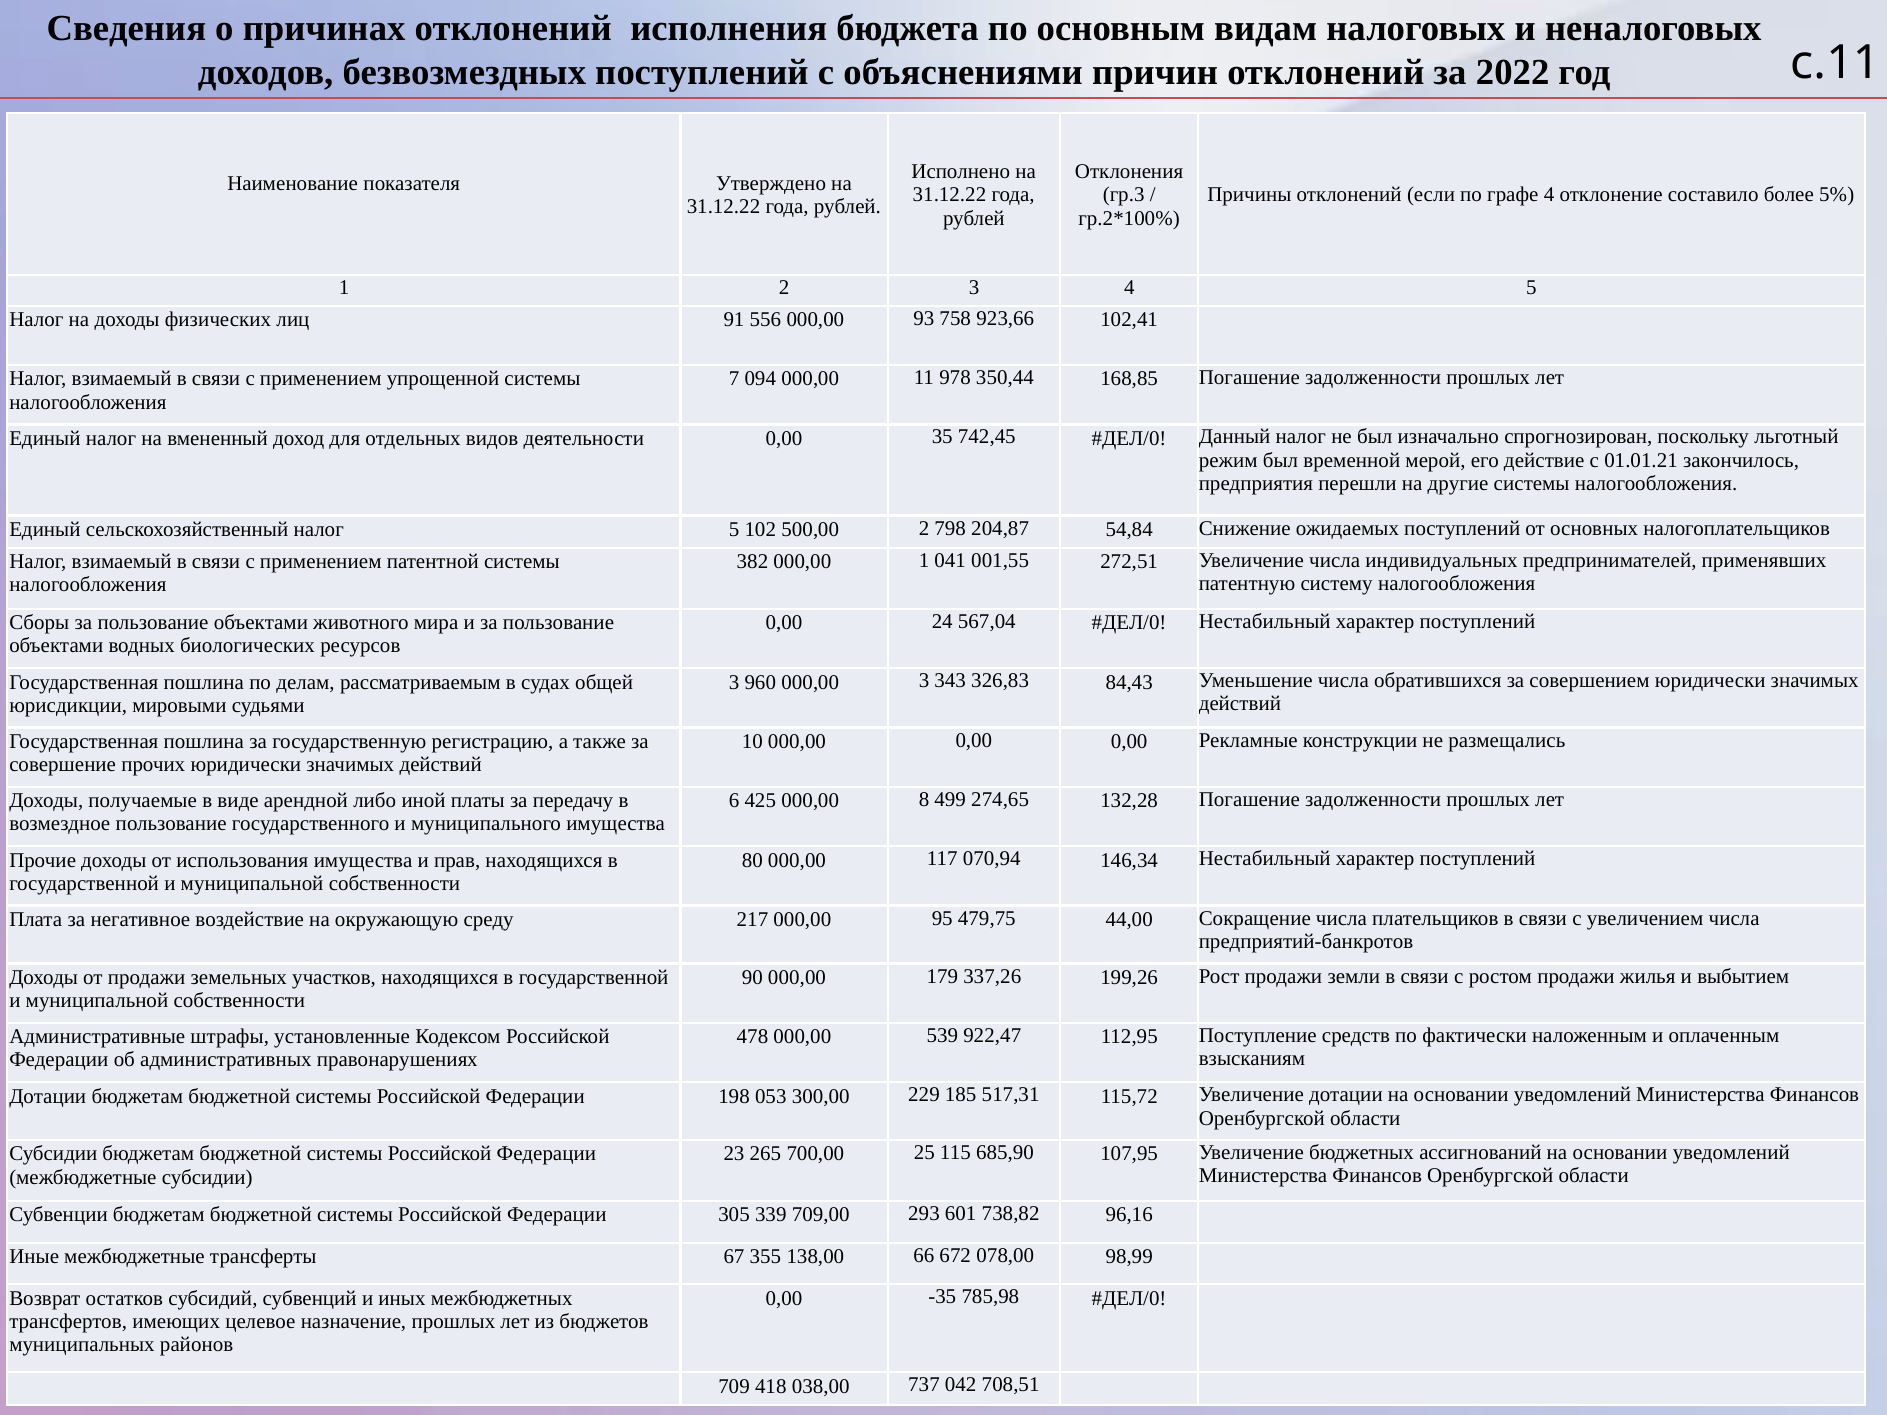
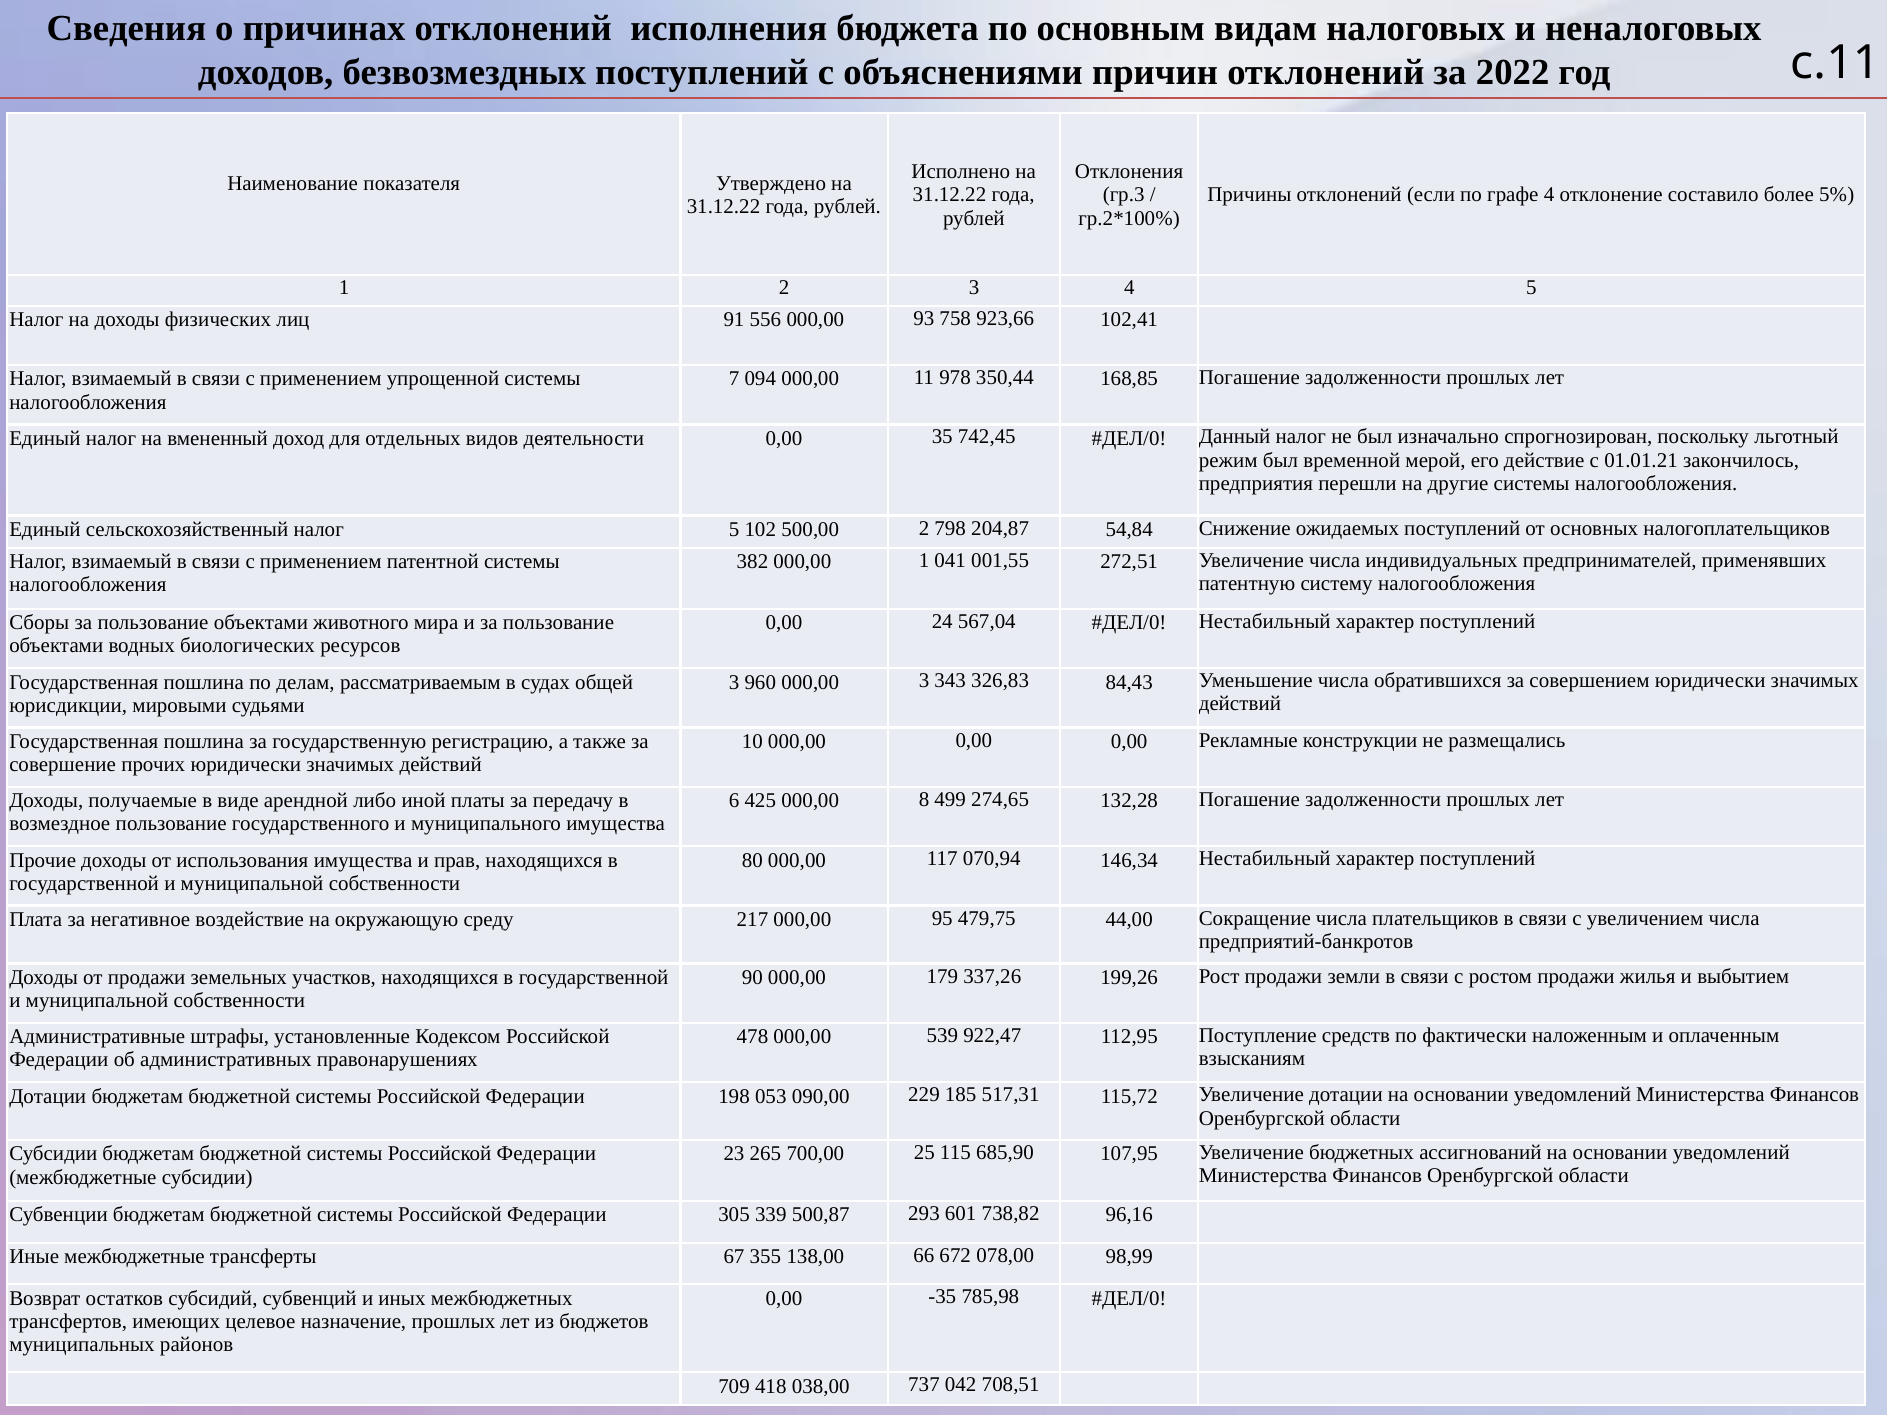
300,00: 300,00 -> 090,00 (821, 1096)
709,00: 709,00 -> 500,87 (821, 1215)
